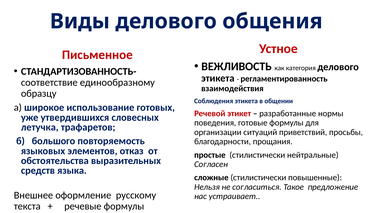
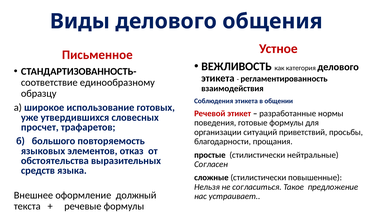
летучка: летучка -> просчет (40, 127)
русскому: русскому -> должный (136, 195)
